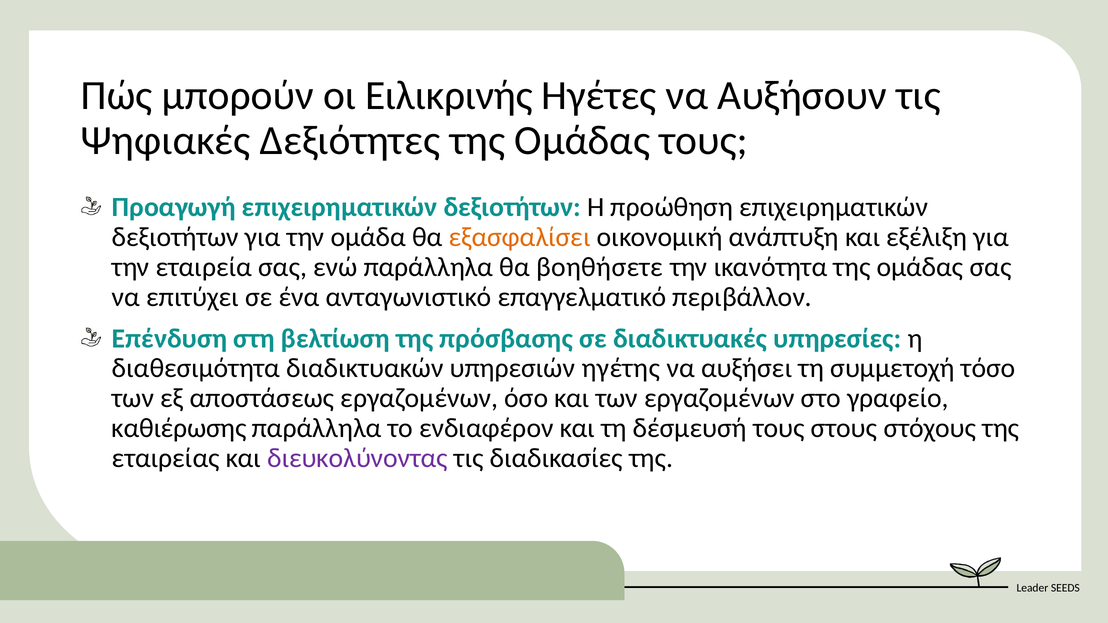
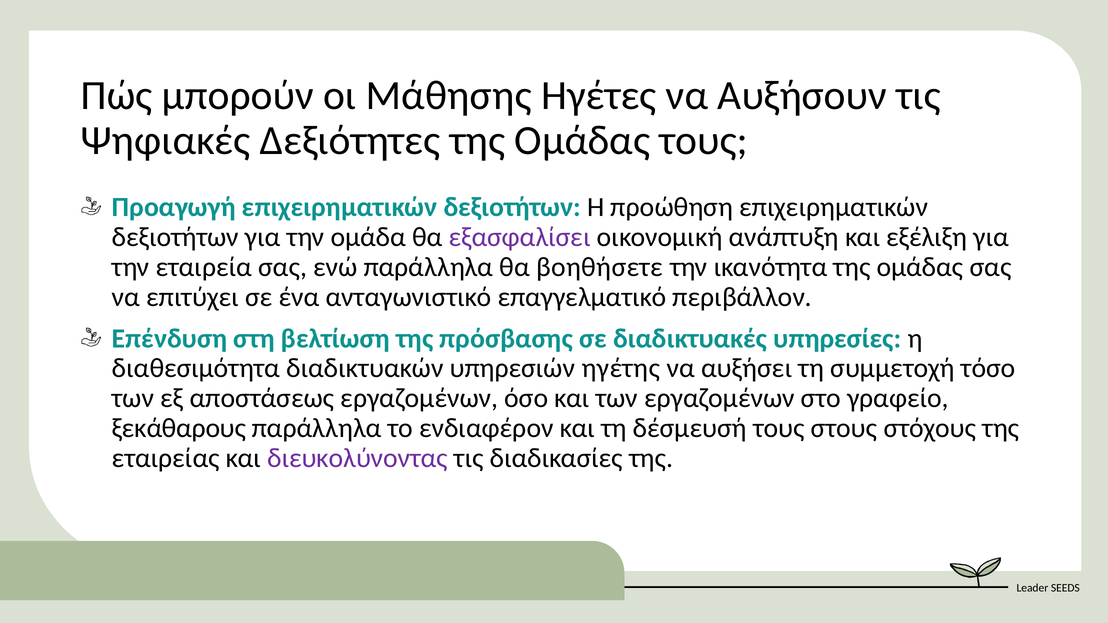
Ειλικρινής: Ειλικρινής -> Μάθησης (449, 95)
εξασφαλίσει colour: orange -> purple (520, 237)
καθιέρωσης: καθιέρωσης -> ξεκάθαρους (179, 428)
